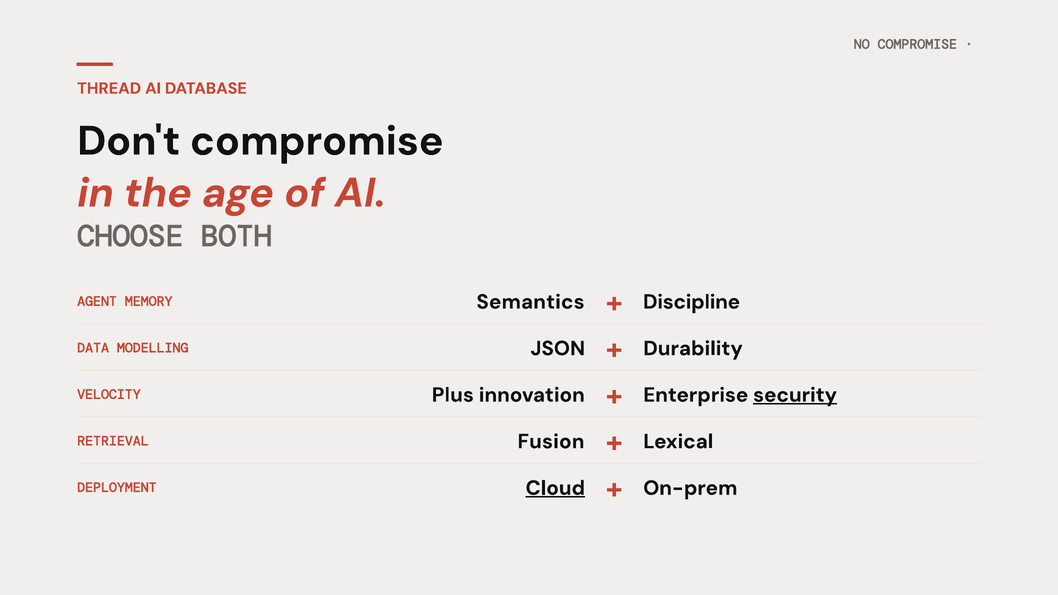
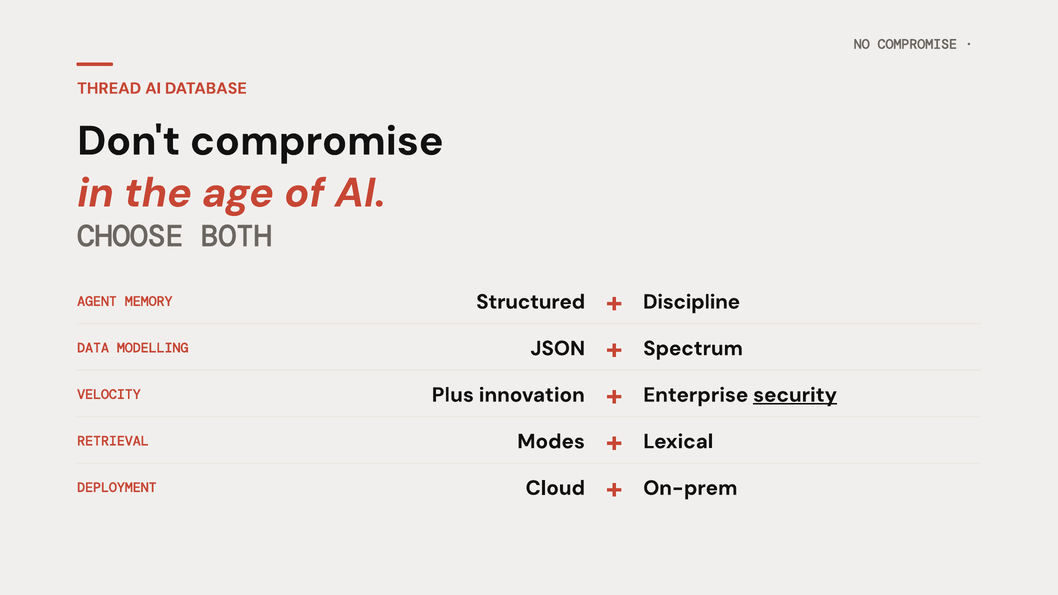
Semantics: Semantics -> Structured (531, 302)
Durability: Durability -> Spectrum (693, 348)
Fusion: Fusion -> Modes (551, 442)
Cloud underline: present -> none (555, 488)
